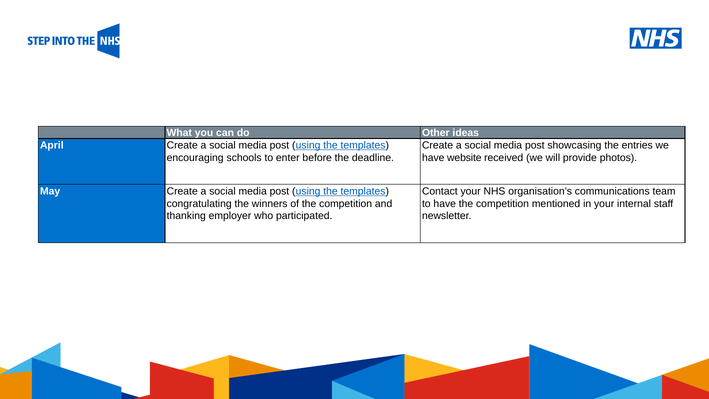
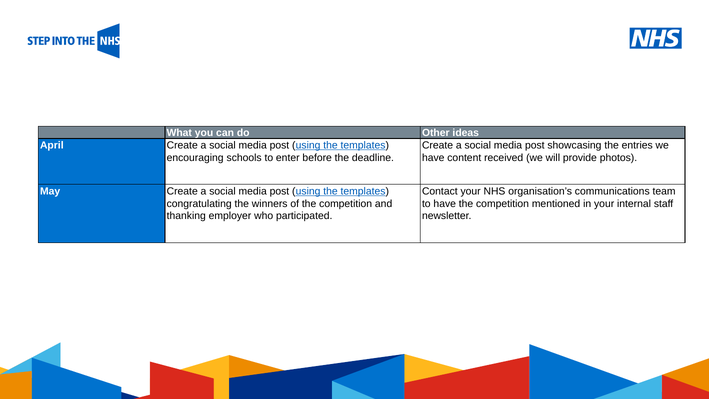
website: website -> content (464, 158)
